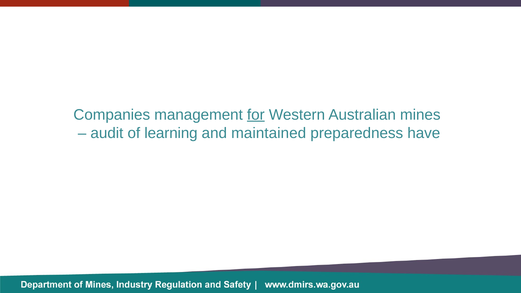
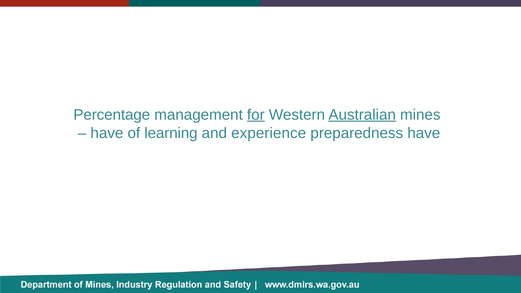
Companies: Companies -> Percentage (112, 115)
Australian underline: none -> present (362, 115)
audit: audit -> have (107, 133)
maintained: maintained -> experience (269, 133)
